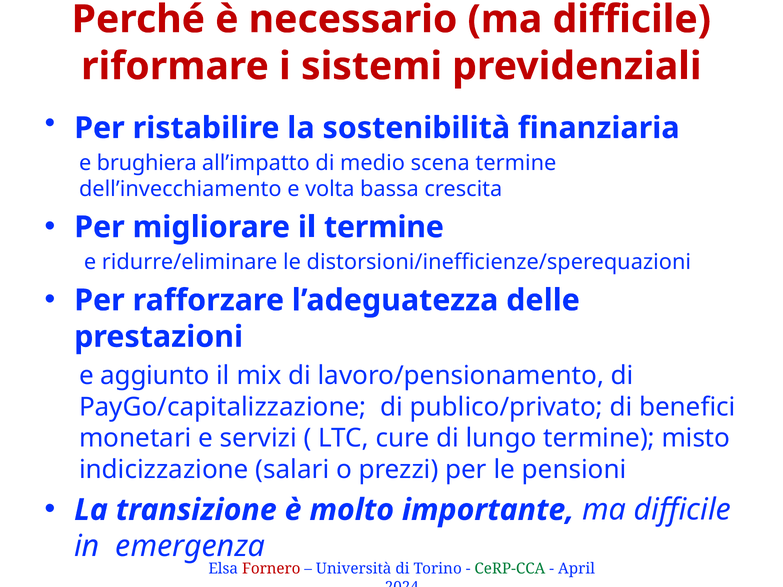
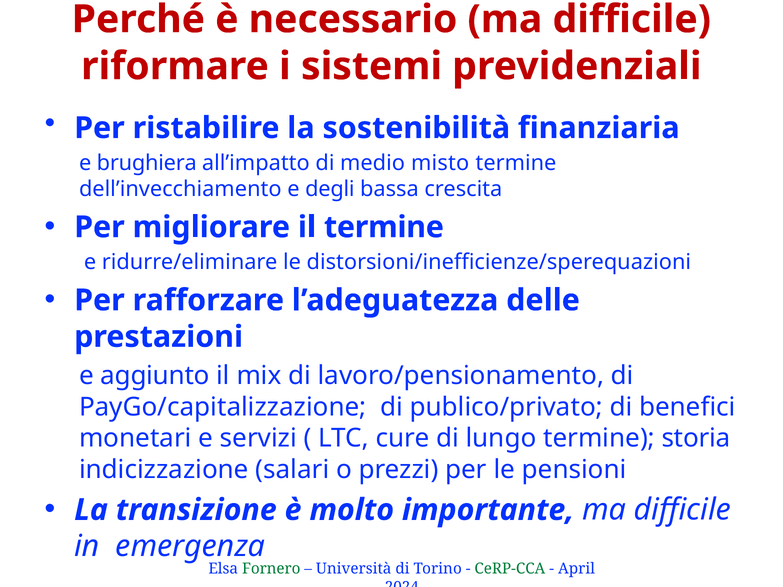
scena: scena -> misto (440, 163)
volta: volta -> degli (330, 189)
misto: misto -> storia (696, 438)
Fornero colour: red -> green (271, 569)
